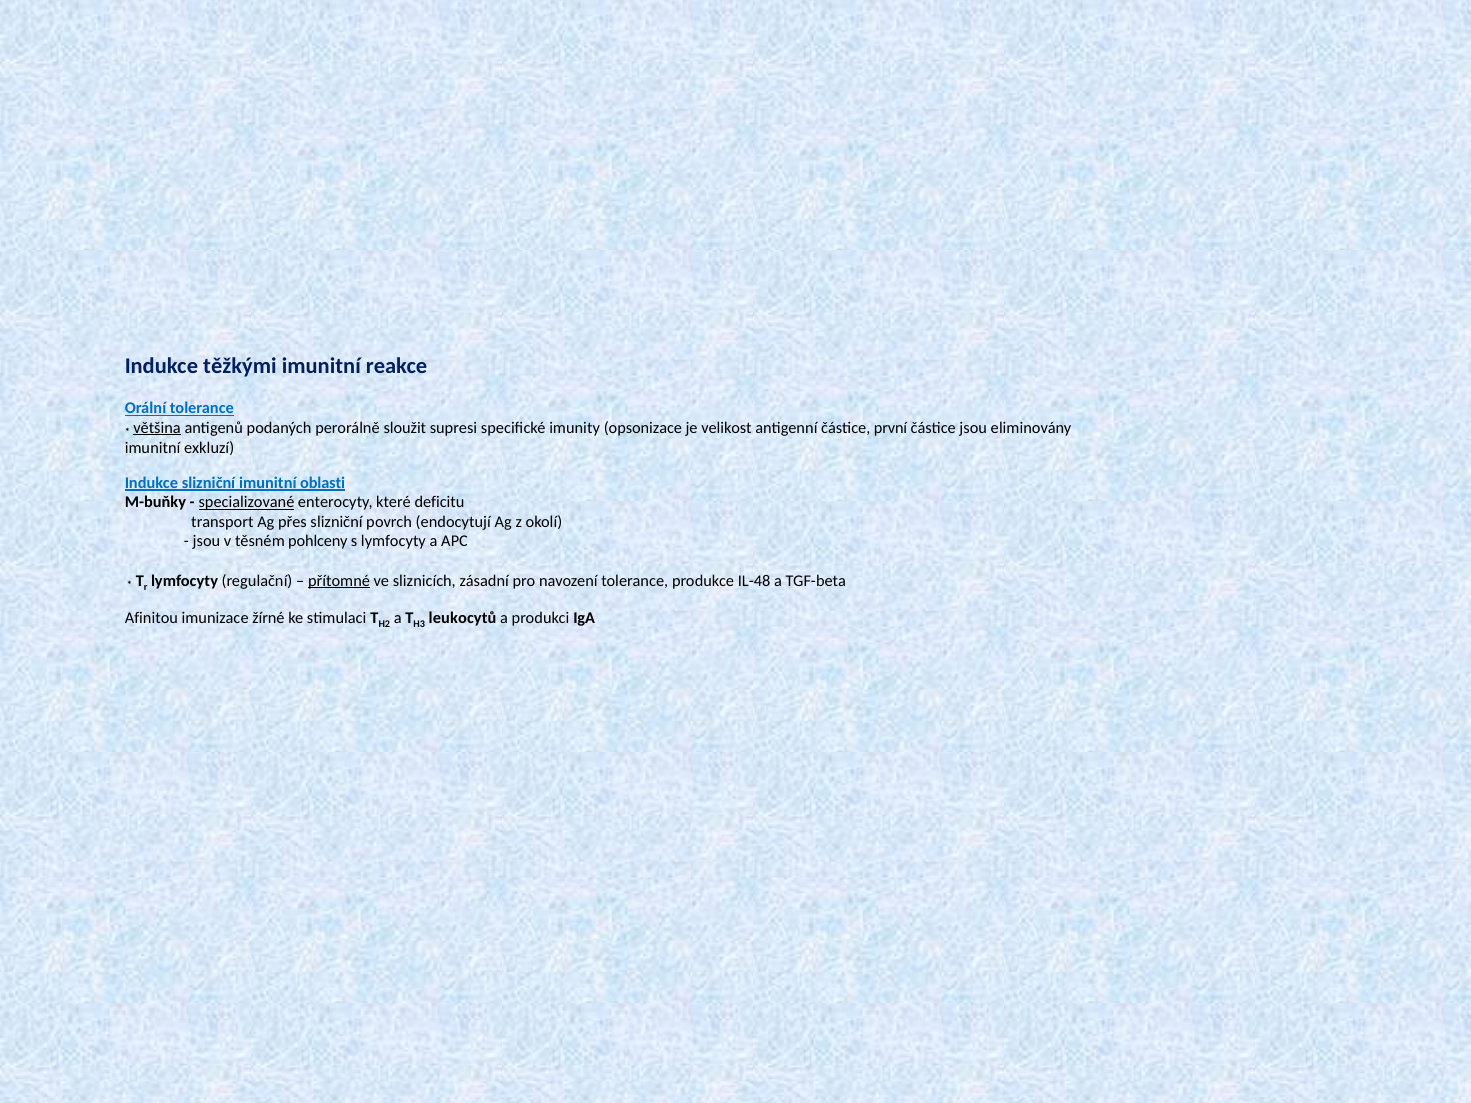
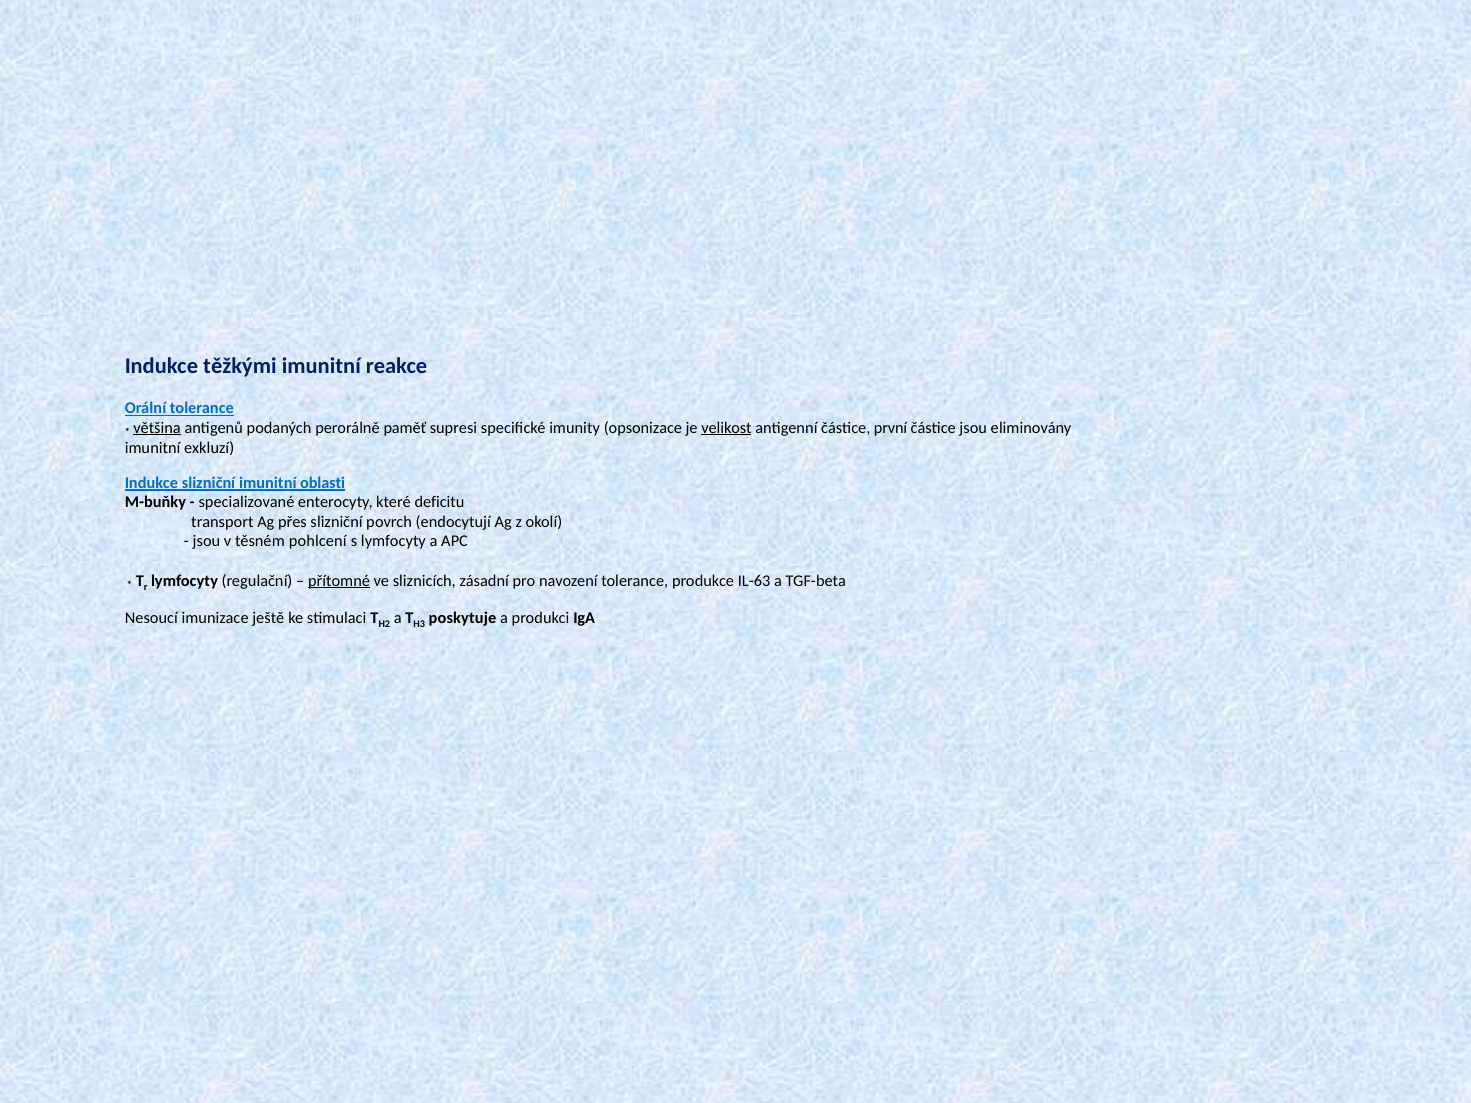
sloužit: sloužit -> paměť (405, 428)
velikost underline: none -> present (727, 428)
specializované underline: present -> none (247, 503)
pohlceny: pohlceny -> pohlcení (318, 542)
IL-48: IL-48 -> IL-63 (754, 581)
Afinitou: Afinitou -> Nesoucí (151, 618)
žírné: žírné -> ještě (268, 618)
leukocytů: leukocytů -> poskytuje (463, 618)
